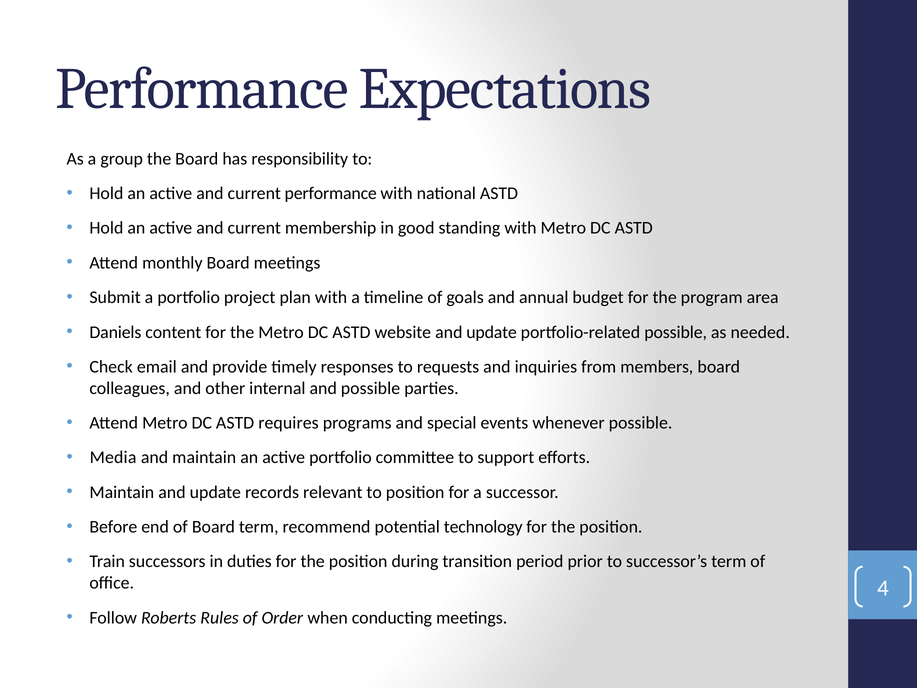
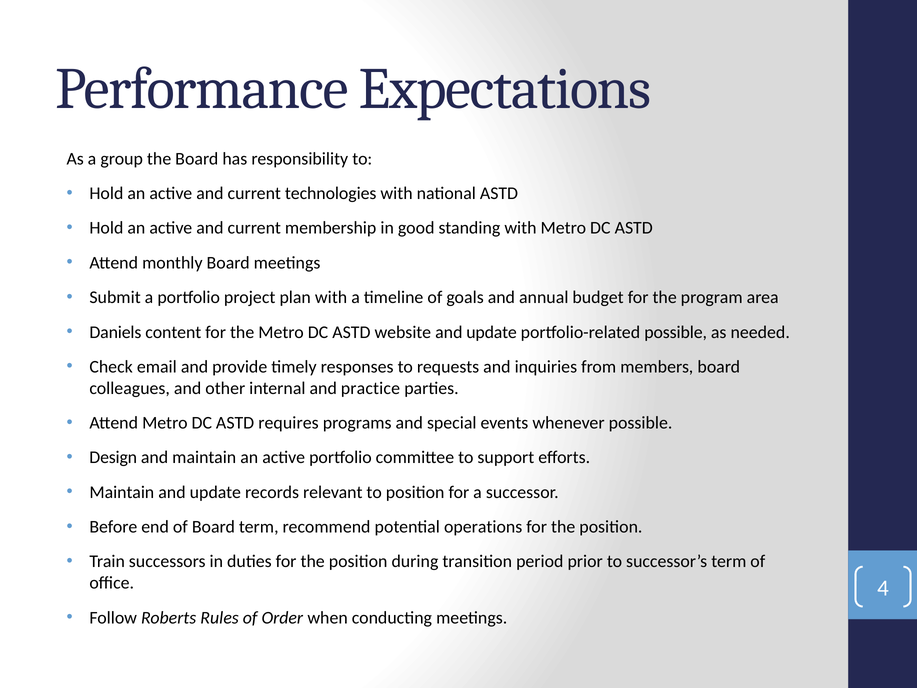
current performance: performance -> technologies (331, 193)
and possible: possible -> practice (370, 388)
Media: Media -> Design (113, 457)
technology: technology -> operations (483, 527)
